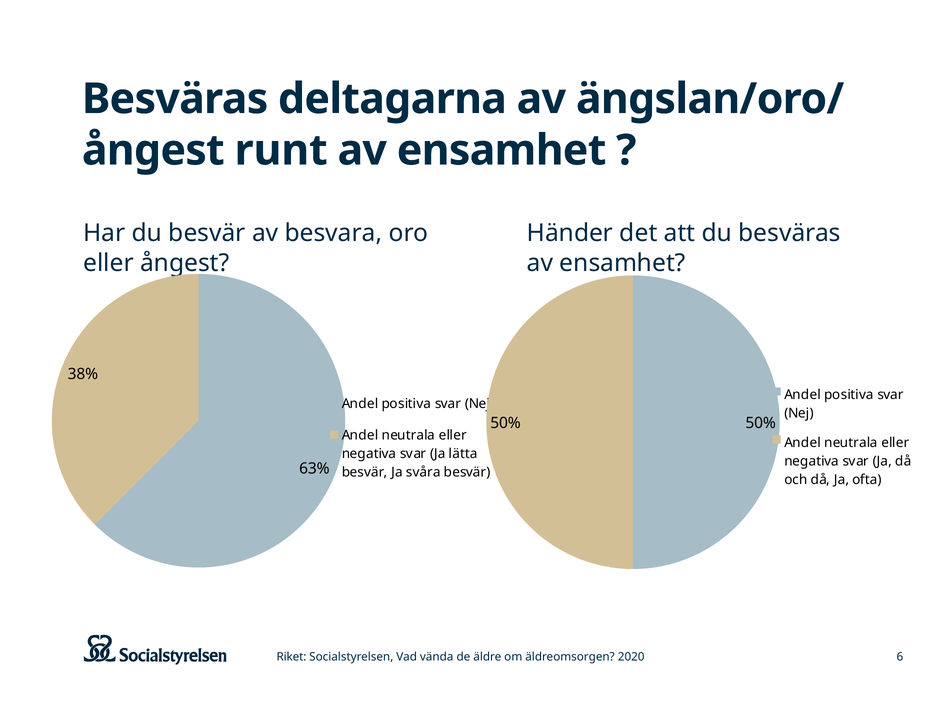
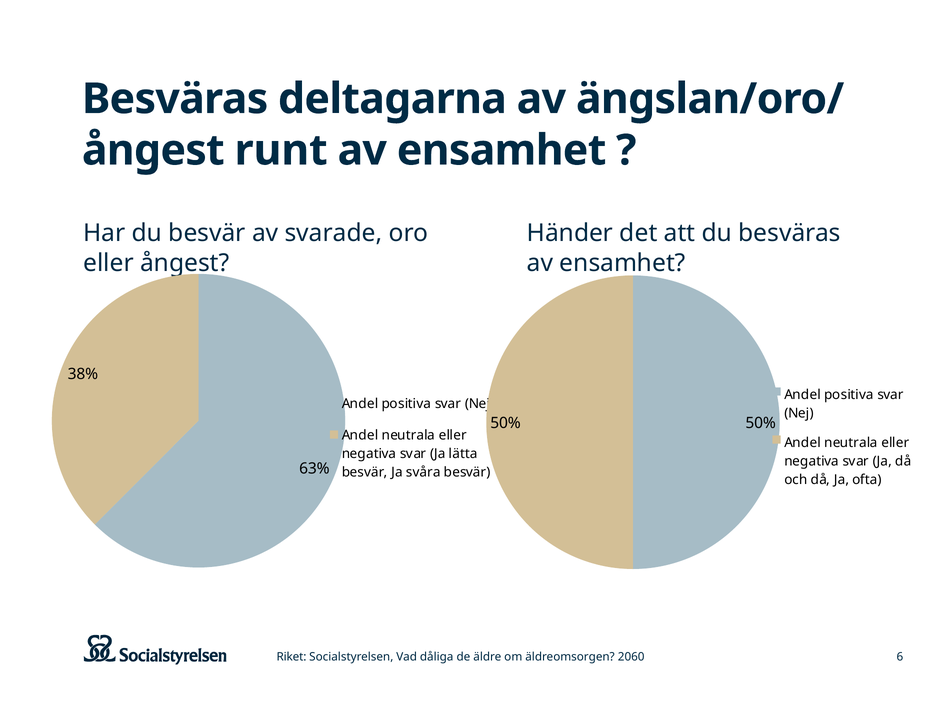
besvara: besvara -> svarade (333, 233)
vända: vända -> dåliga (437, 657)
2020: 2020 -> 2060 (631, 657)
